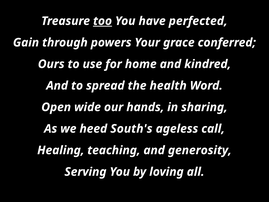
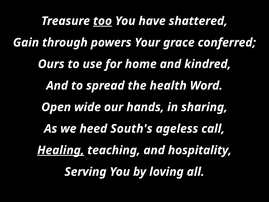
perfected: perfected -> shattered (198, 21)
Healing underline: none -> present (61, 150)
generosity: generosity -> hospitality (200, 150)
